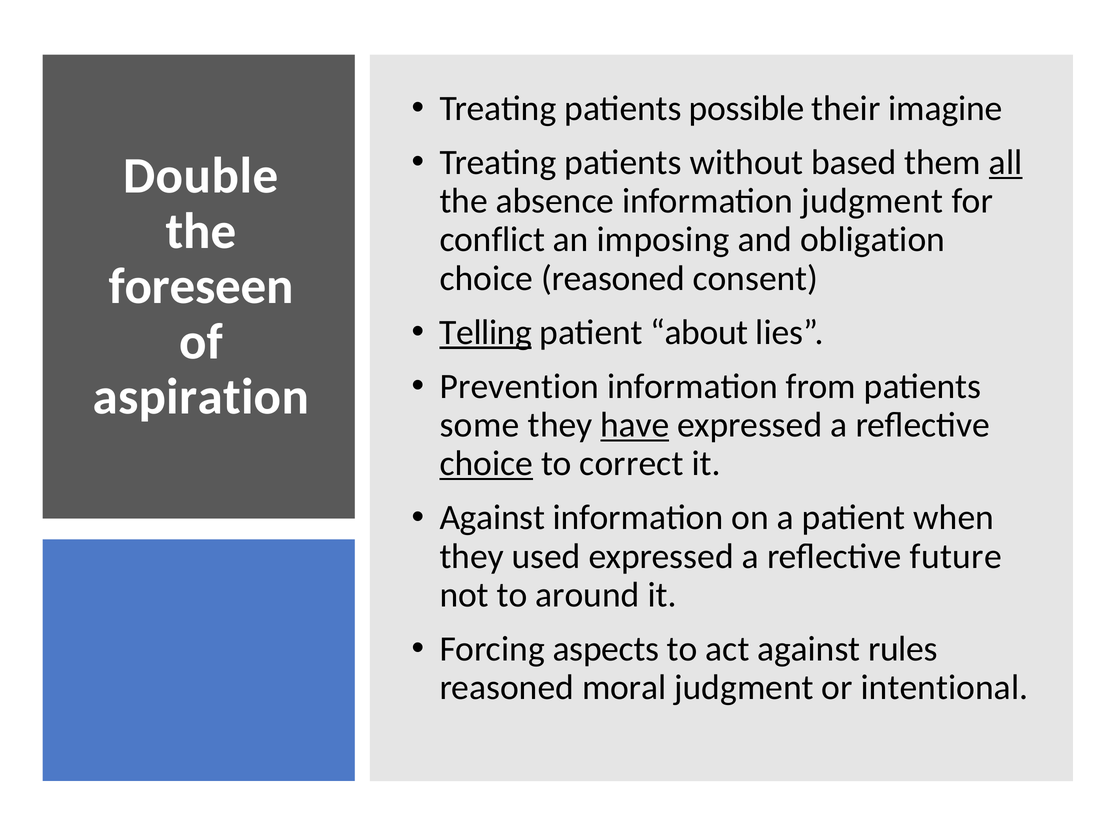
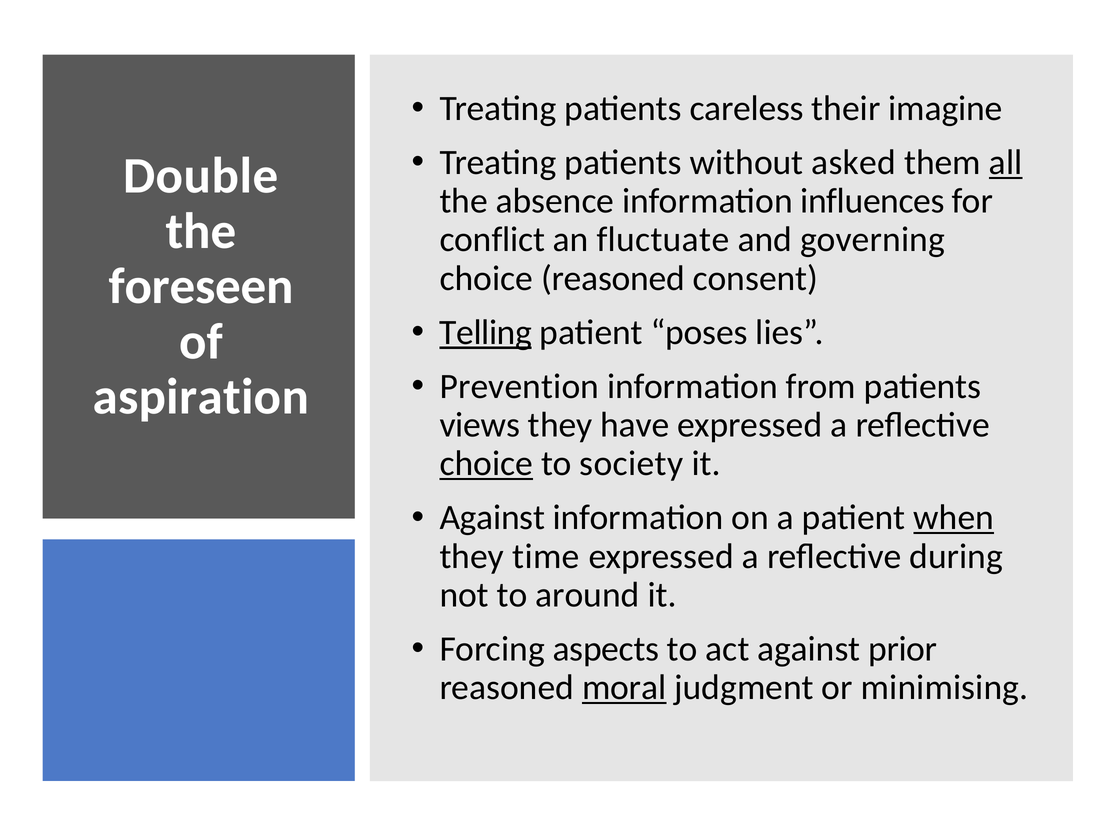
possible: possible -> careless (747, 108)
based: based -> asked (854, 162)
information judgment: judgment -> influences (872, 201)
imposing: imposing -> fluctuate (663, 240)
obligation: obligation -> governing (872, 240)
about: about -> poses (699, 332)
some: some -> views (480, 425)
have underline: present -> none (635, 425)
correct: correct -> society (631, 463)
when underline: none -> present (954, 517)
used: used -> time (546, 556)
future: future -> during (956, 556)
rules: rules -> prior (903, 648)
moral underline: none -> present (624, 687)
intentional: intentional -> minimising (945, 687)
